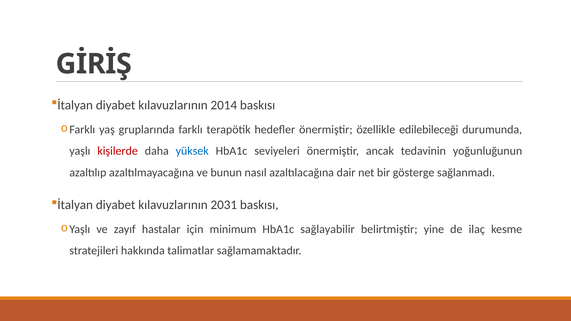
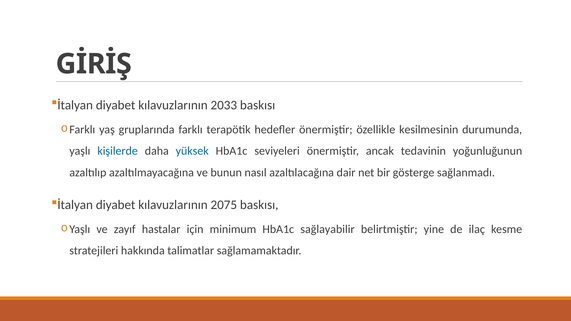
2014: 2014 -> 2033 (224, 105)
edilebileceği: edilebileceği -> kesilmesinin (429, 130)
kişilerde colour: red -> blue (118, 151)
2031: 2031 -> 2075 (224, 205)
